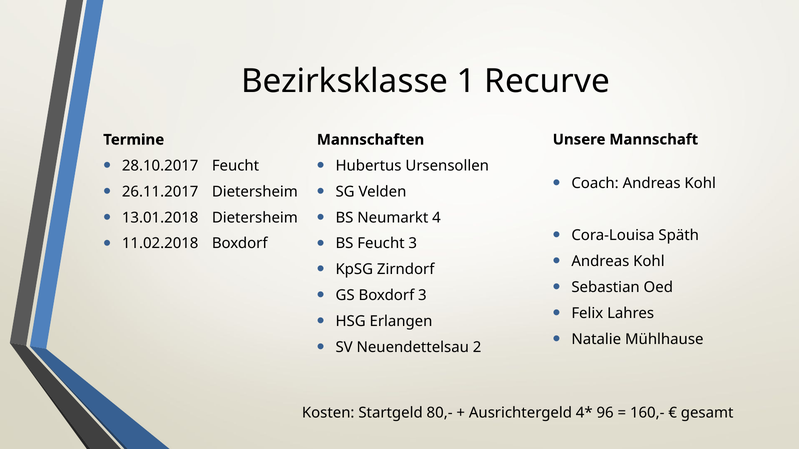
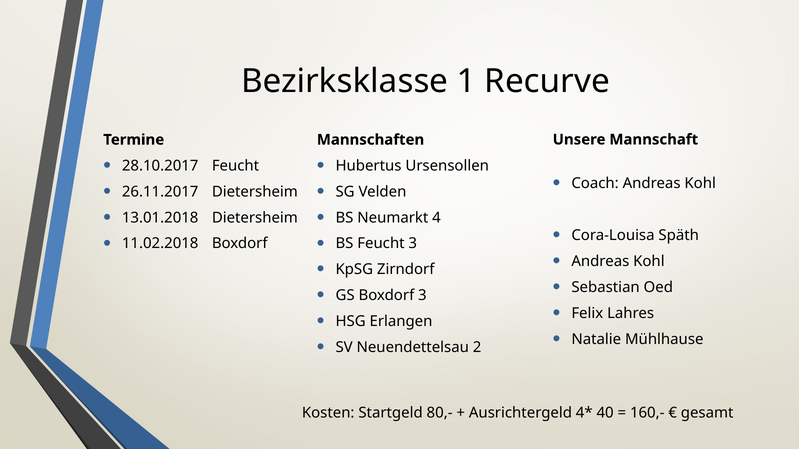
96: 96 -> 40 (605, 413)
